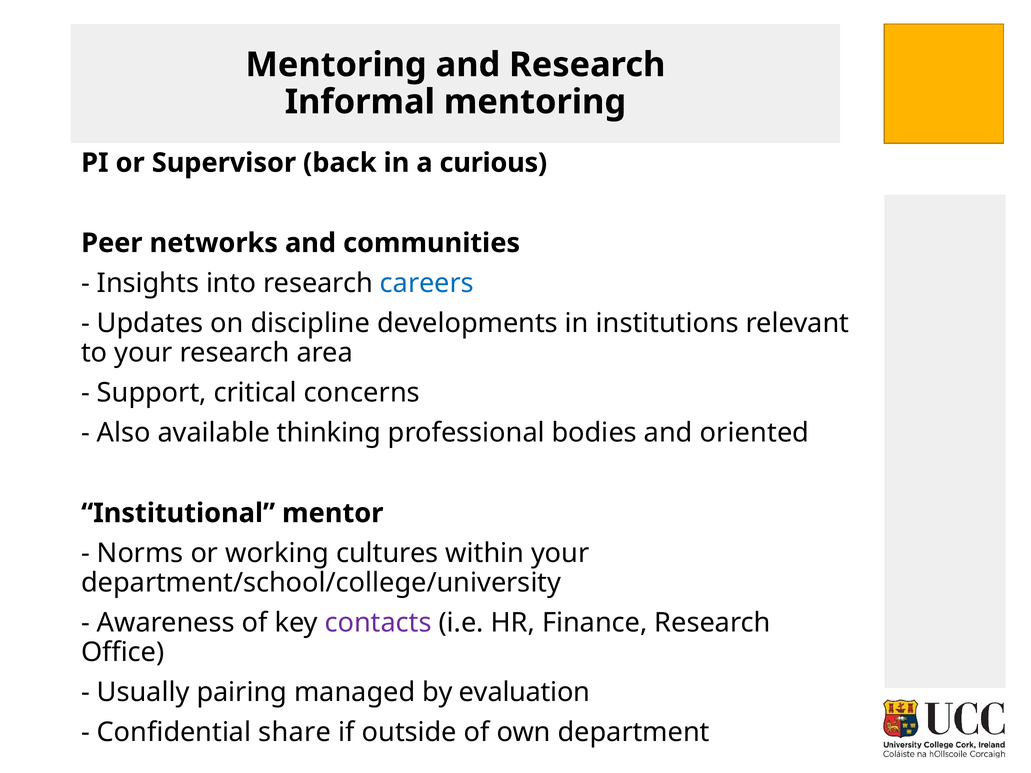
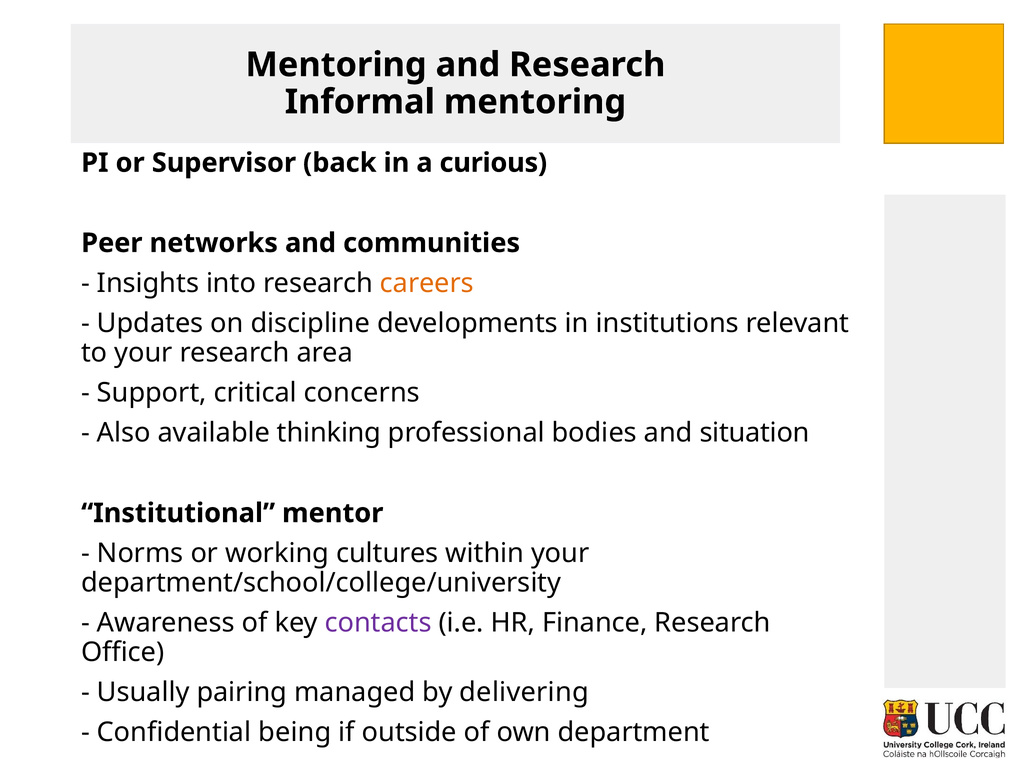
careers colour: blue -> orange (427, 283)
oriented: oriented -> situation (755, 433)
evaluation: evaluation -> delivering (524, 693)
share: share -> being (295, 733)
